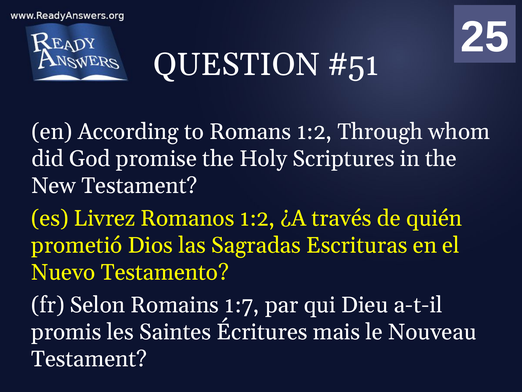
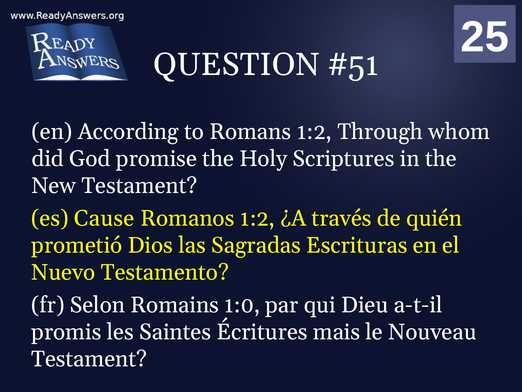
Livrez: Livrez -> Cause (104, 218)
1:7: 1:7 -> 1:0 (242, 305)
